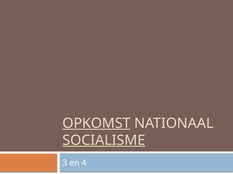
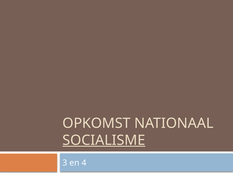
OPKOMST underline: present -> none (97, 124)
